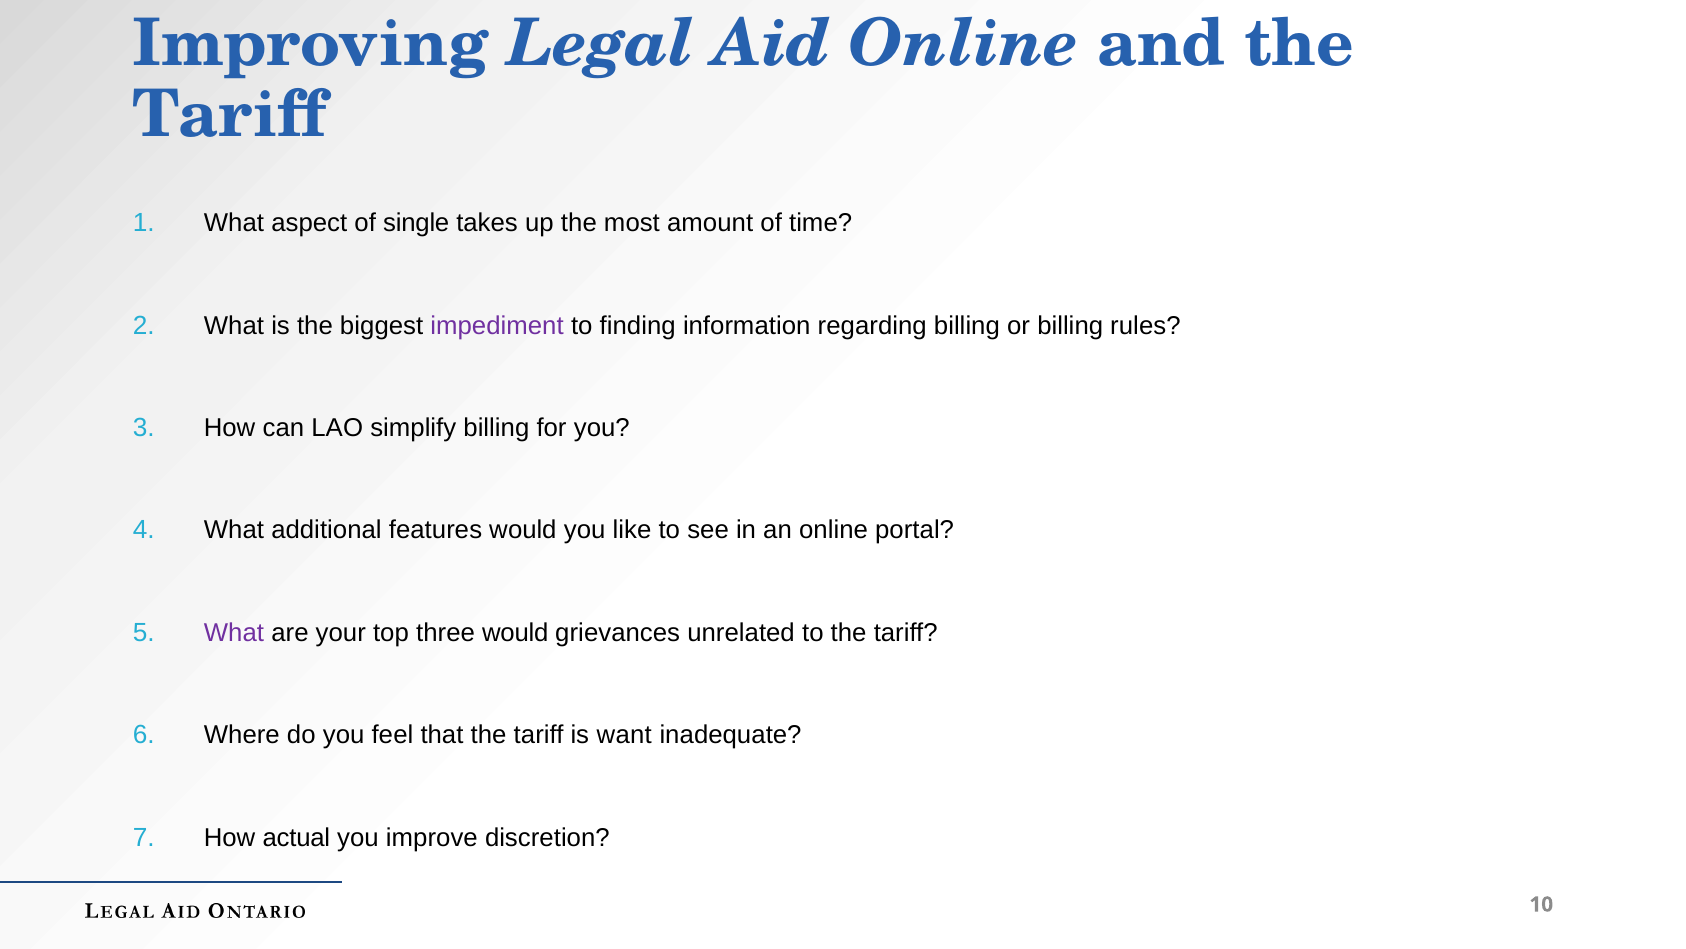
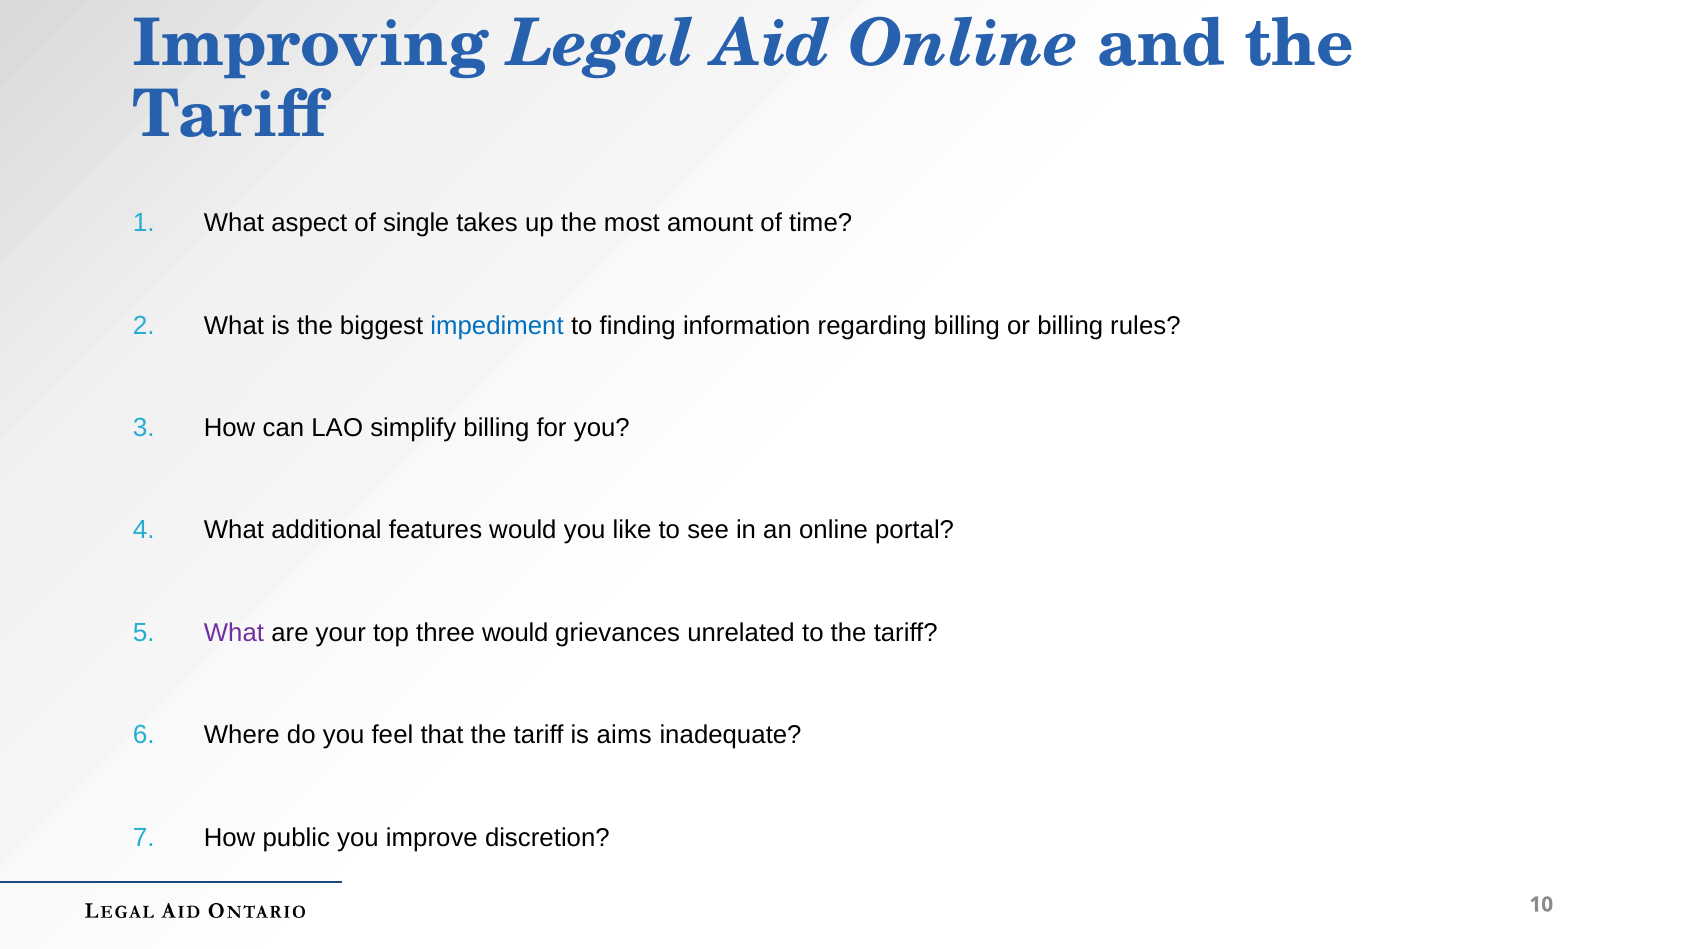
impediment colour: purple -> blue (497, 325)
want: want -> aims (624, 735)
actual: actual -> public (296, 837)
